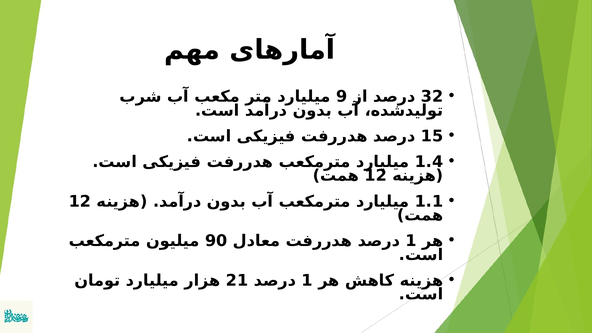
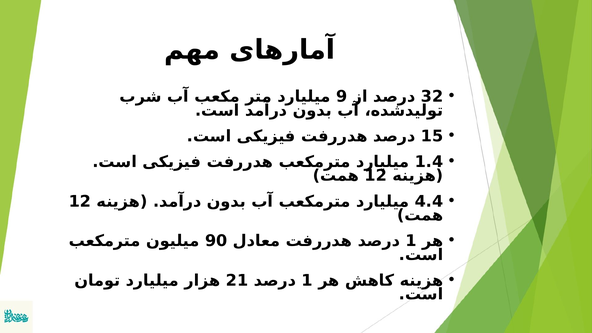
1.1: 1.1 -> 4.4 (429, 201)
